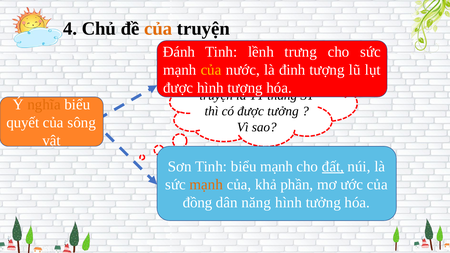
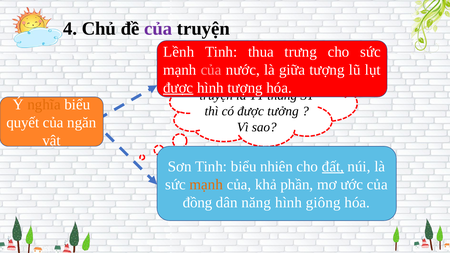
của colour: orange -> purple (158, 29)
Đánh: Đánh -> Lềnh (179, 52)
lềnh: lềnh -> thua (261, 52)
của colour: yellow -> pink (211, 70)
đinh: đinh -> giữa (292, 70)
được underline: none -> present (178, 88)
sông: sông -> ngăn (82, 123)
biểu mạnh: mạnh -> nhiên (277, 167)
hình tưởng: tưởng -> giông (323, 203)
